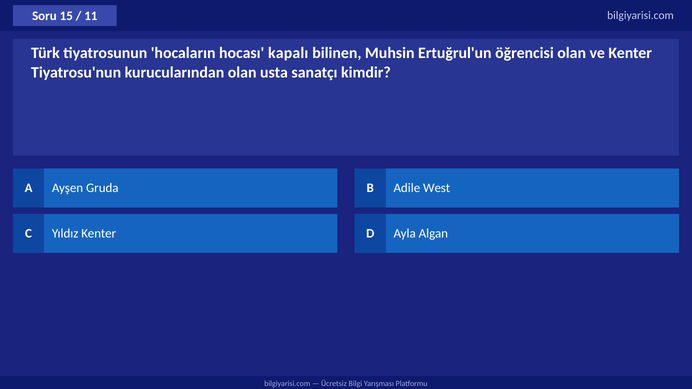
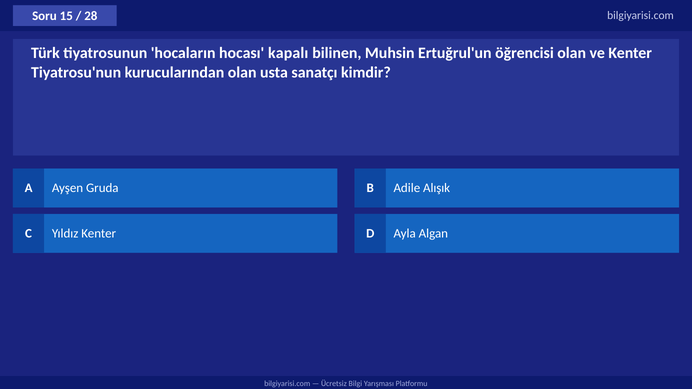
11: 11 -> 28 (91, 16)
West: West -> Alışık (437, 188)
